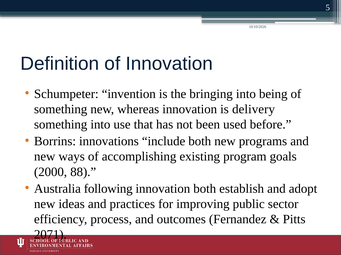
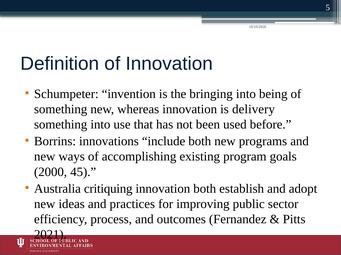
88: 88 -> 45 (83, 172)
following: following -> critiquing (108, 189)
2071: 2071 -> 2021 (50, 235)
